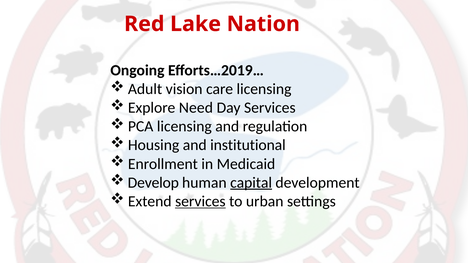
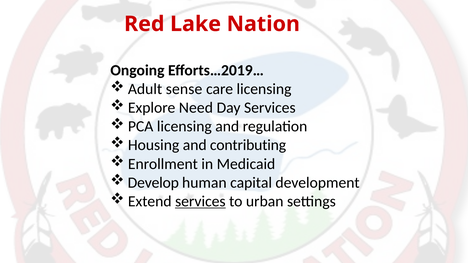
vision: vision -> sense (184, 89)
institutional: institutional -> contributing (248, 145)
capital underline: present -> none (251, 183)
